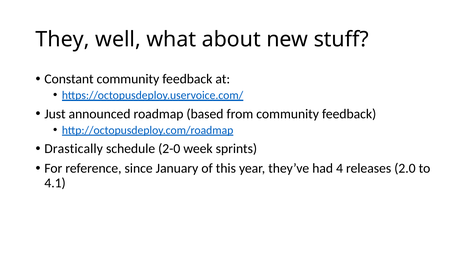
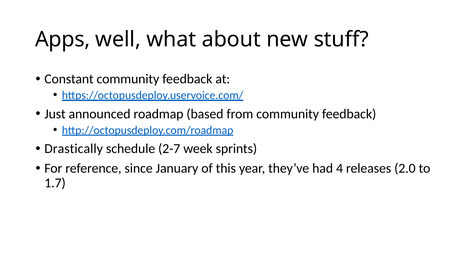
They: They -> Apps (63, 39)
2-0: 2-0 -> 2-7 (169, 149)
4.1: 4.1 -> 1.7 (55, 183)
